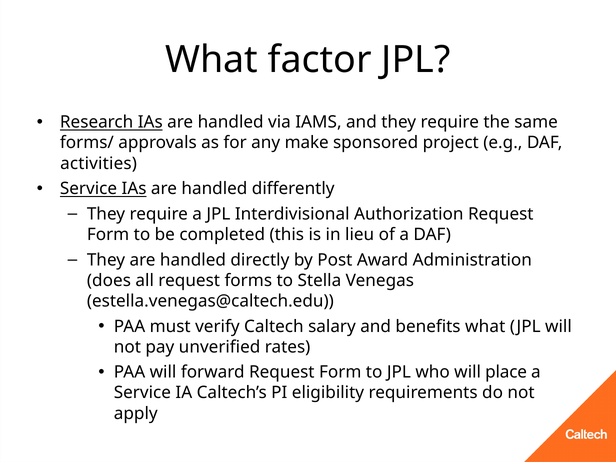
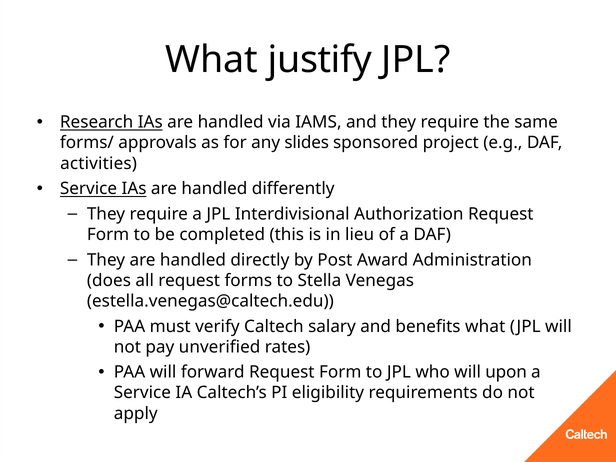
factor: factor -> justify (320, 60)
make: make -> slides (307, 143)
place: place -> upon (506, 372)
